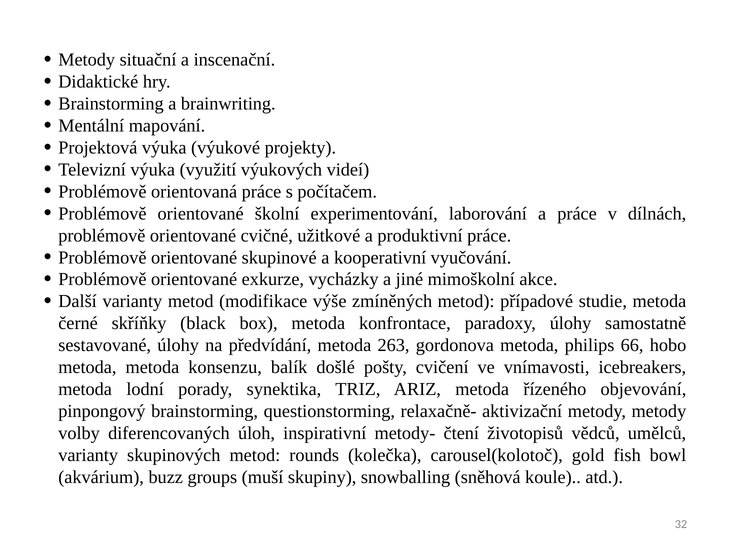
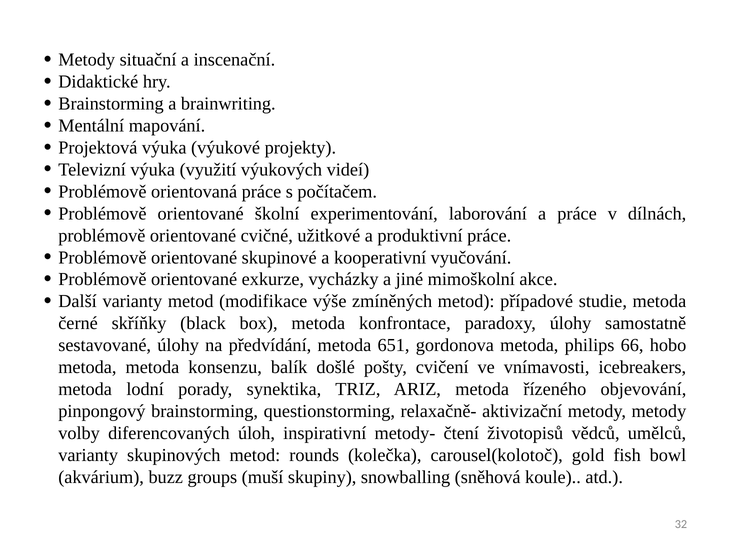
263: 263 -> 651 (394, 345)
